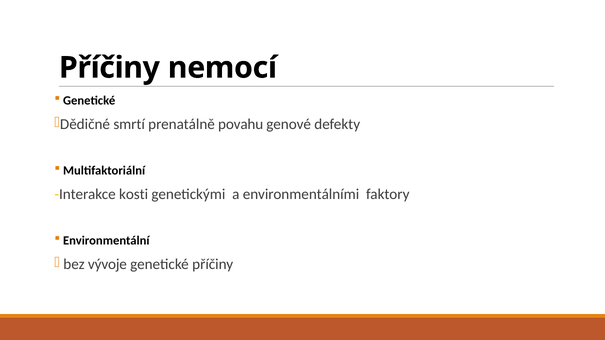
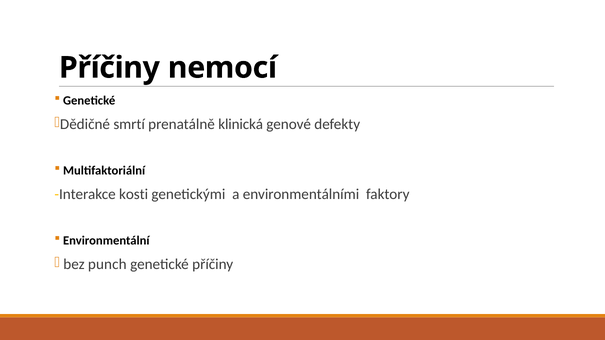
povahu: povahu -> klinická (241, 124)
vývoje: vývoje -> punch (107, 265)
